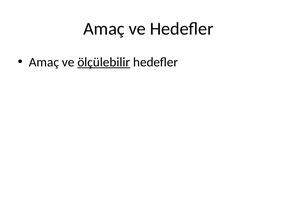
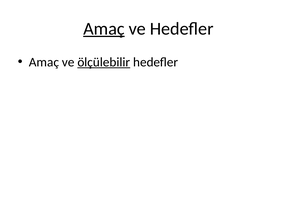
Amaç underline: none -> present (104, 29)
